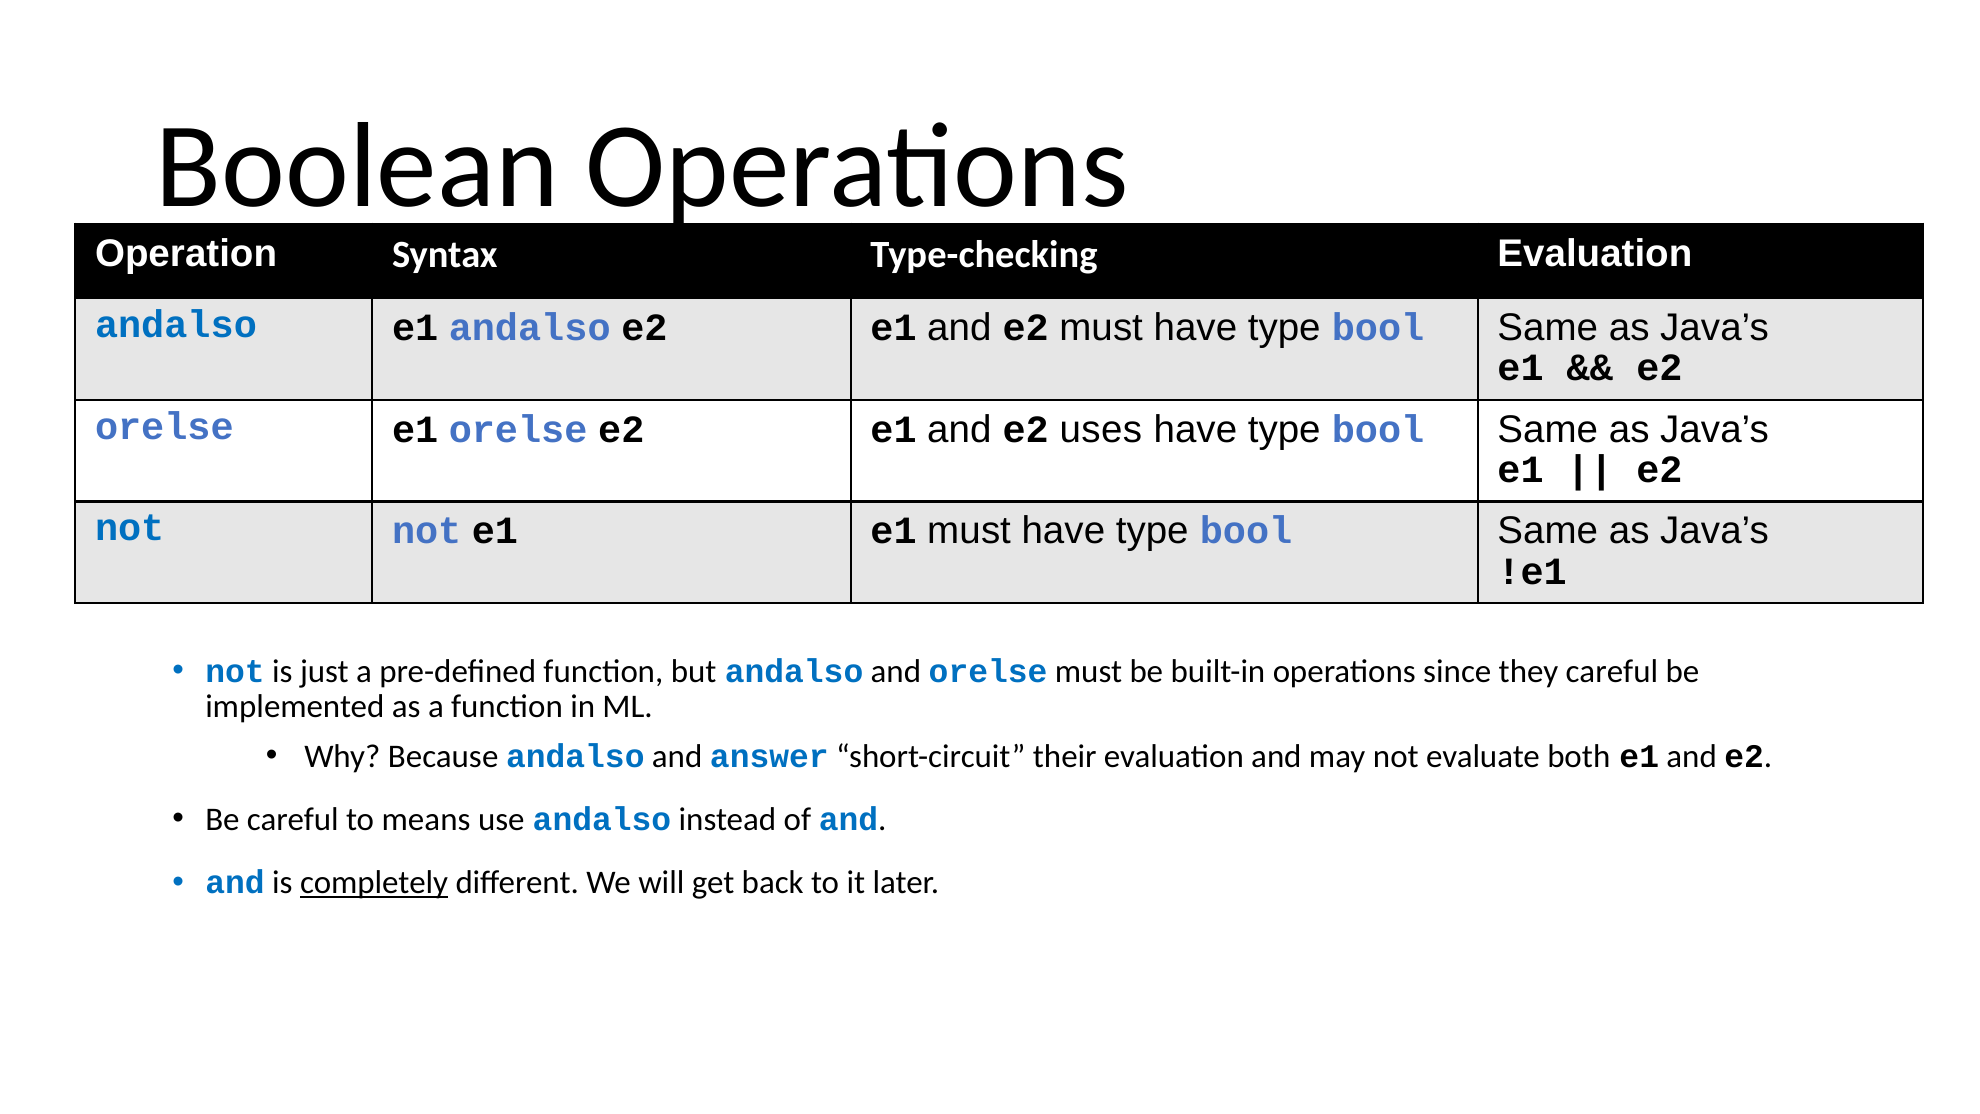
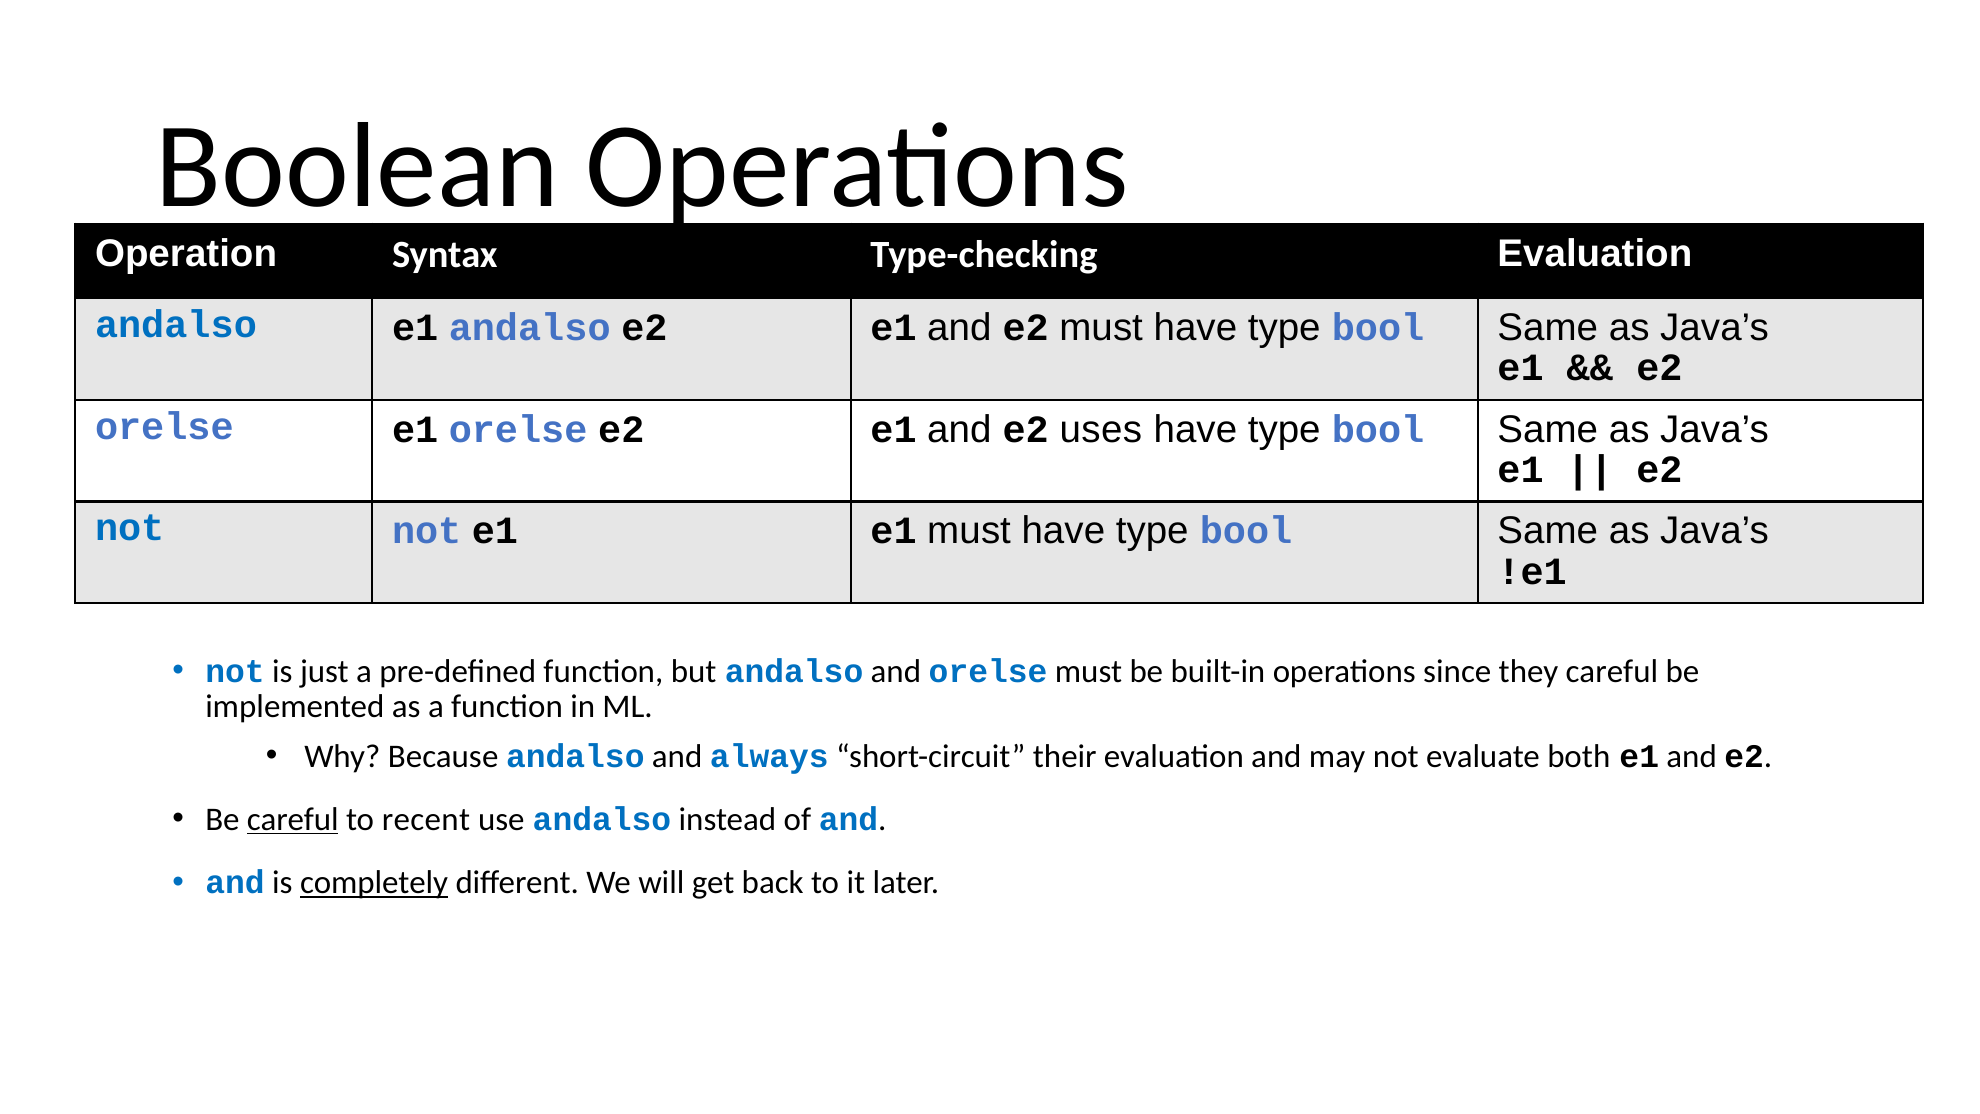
answer: answer -> always (769, 756)
careful underline: none -> present (293, 819)
means: means -> recent (426, 819)
